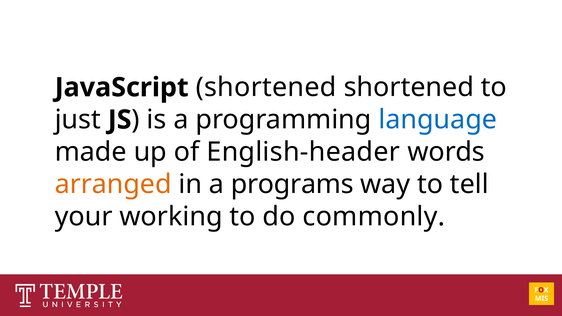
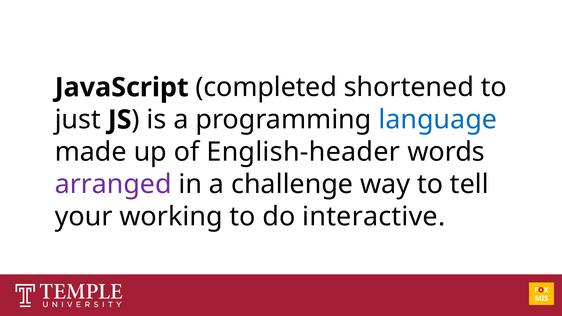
JavaScript shortened: shortened -> completed (266, 87)
arranged colour: orange -> purple (113, 184)
programs: programs -> challenge (292, 184)
commonly: commonly -> interactive (374, 217)
